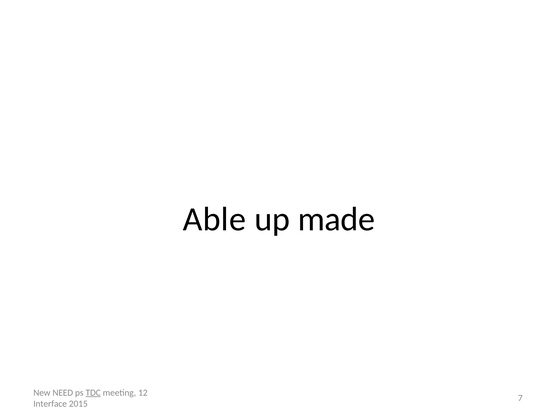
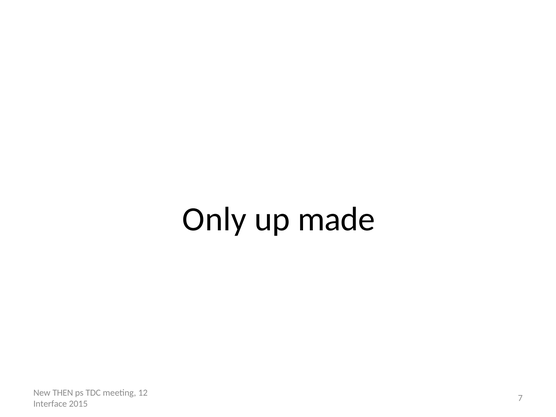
Able: Able -> Only (214, 219)
NEED: NEED -> THEN (63, 393)
TDC underline: present -> none (93, 393)
